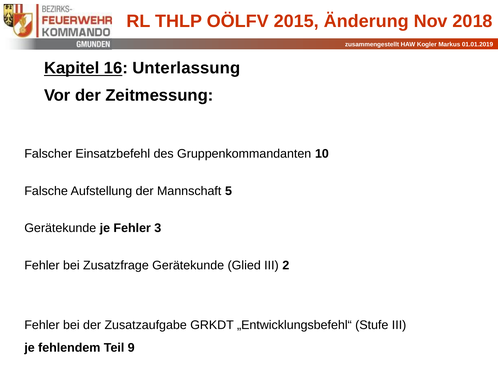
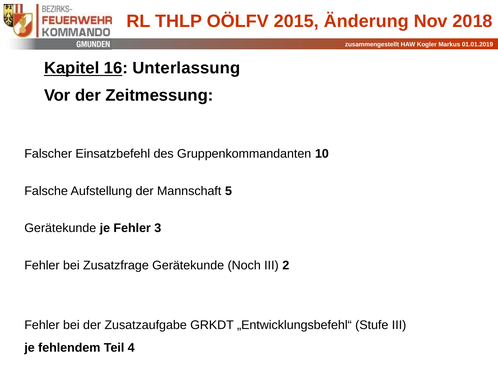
Glied: Glied -> Noch (244, 266)
9: 9 -> 4 (131, 348)
